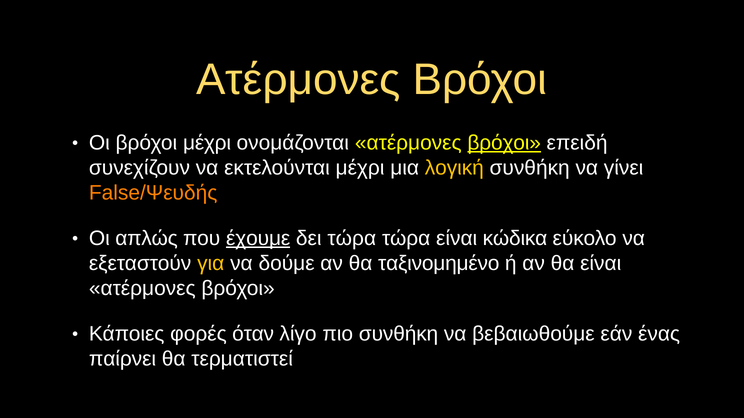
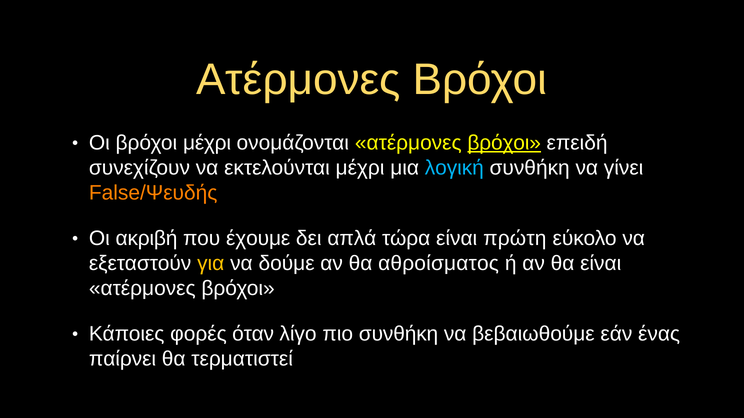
λογική colour: yellow -> light blue (454, 168)
απλώς: απλώς -> ακριβή (147, 239)
έχουμε underline: present -> none (258, 239)
δει τώρα: τώρα -> απλά (352, 239)
κώδικα: κώδικα -> πρώτη (515, 239)
ταξινομημένο: ταξινομημένο -> αθροίσματος (439, 264)
